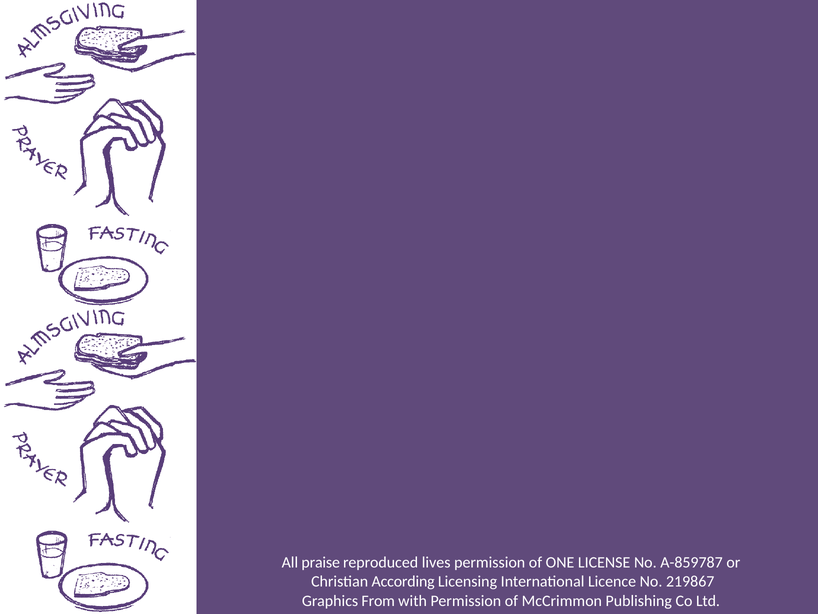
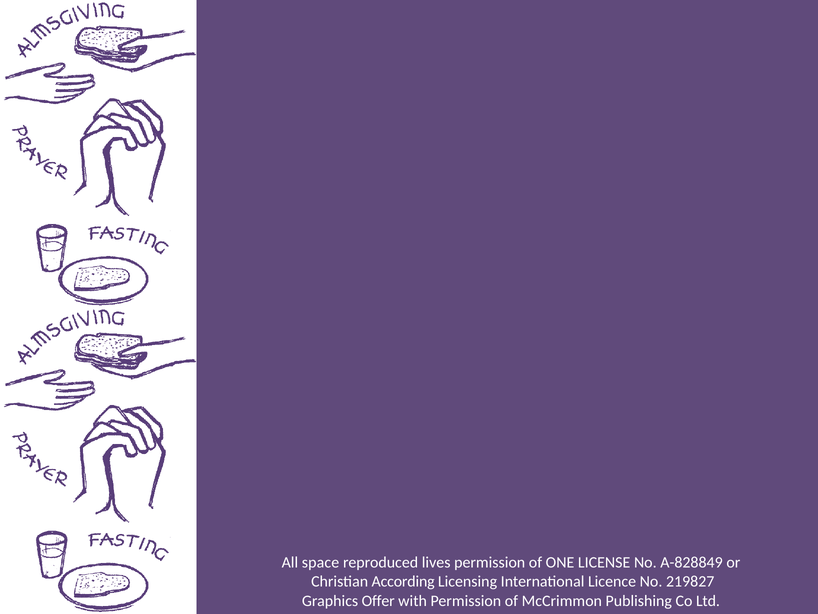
praise: praise -> space (321, 562)
A-859787: A-859787 -> A-828849 (692, 562)
219867: 219867 -> 219827 (690, 581)
From: From -> Offer (378, 600)
